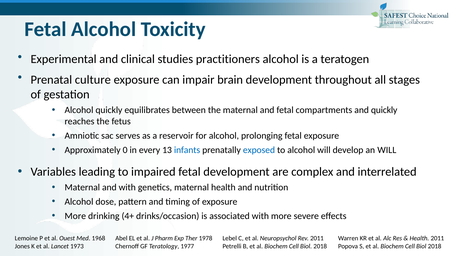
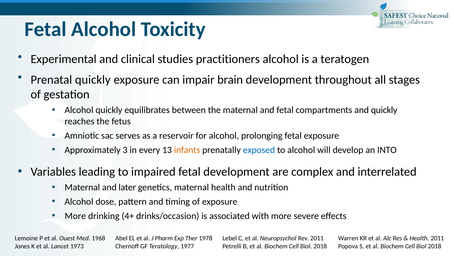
Prenatal culture: culture -> quickly (93, 79)
0: 0 -> 3 (125, 150)
infants colour: blue -> orange (187, 150)
an WILL: WILL -> INTO (387, 150)
and with: with -> later (127, 187)
